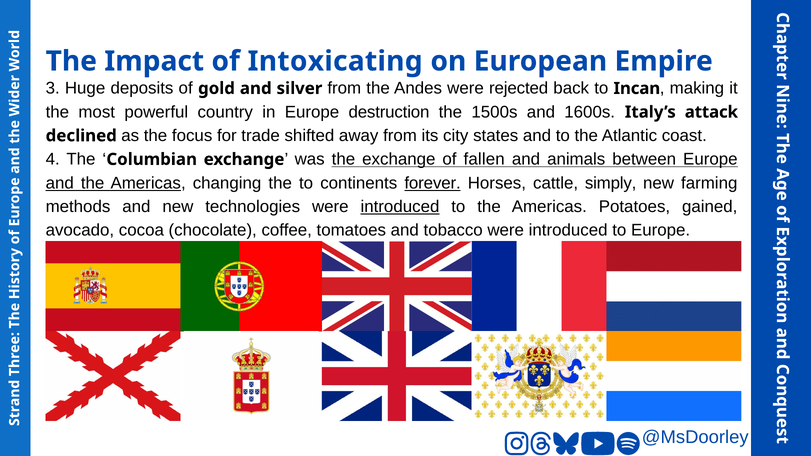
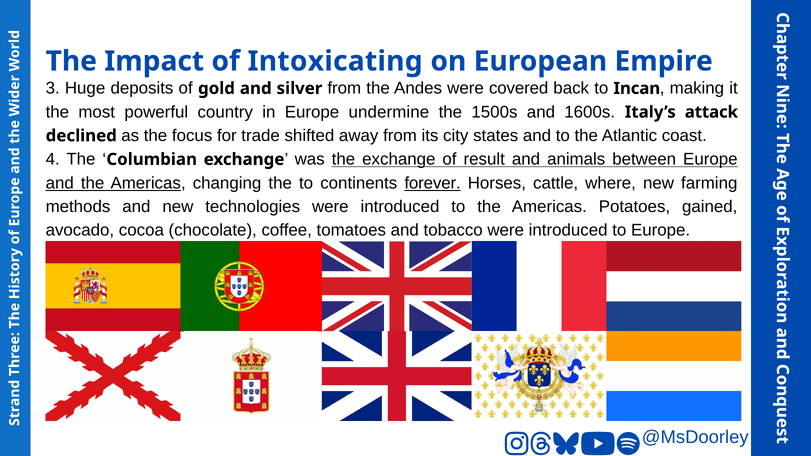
rejected: rejected -> covered (519, 88)
destruction: destruction -> undermine (389, 112)
fallen: fallen -> result (484, 159)
simply: simply -> where (611, 183)
introduced underline: present -> none (400, 207)
